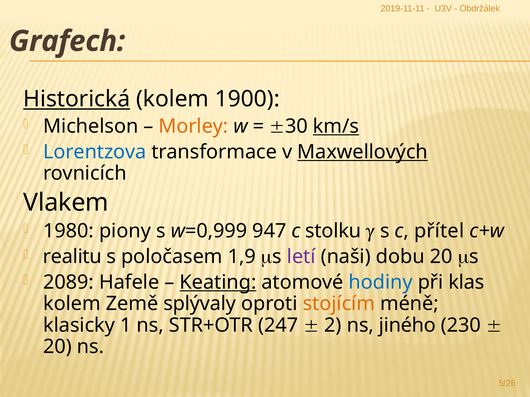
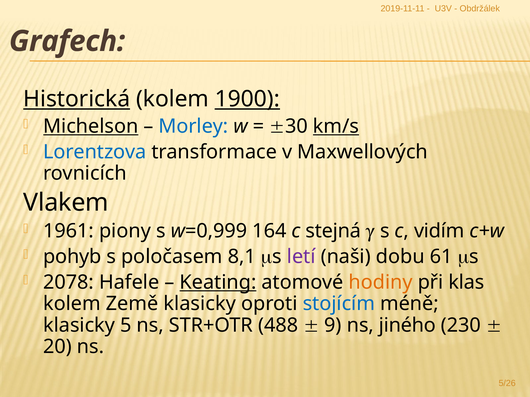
1900 underline: none -> present (247, 99)
Michelson underline: none -> present (91, 126)
Morley colour: orange -> blue (193, 126)
Maxwellových underline: present -> none (363, 152)
1980: 1980 -> 1961 (69, 231)
947: 947 -> 164 (269, 231)
stolku: stolku -> stejná (333, 231)
přítel: přítel -> vidím (439, 231)
realitu: realitu -> pohyb (72, 257)
1,9: 1,9 -> 8,1 (242, 257)
dobu 20: 20 -> 61 (441, 257)
2089: 2089 -> 2078 (69, 283)
hodiny colour: blue -> orange (381, 283)
Země splývaly: splývaly -> klasicky (200, 304)
stojícím colour: orange -> blue (339, 304)
1: 1 -> 5 (126, 326)
247: 247 -> 488 (278, 326)
2: 2 -> 9 (333, 326)
